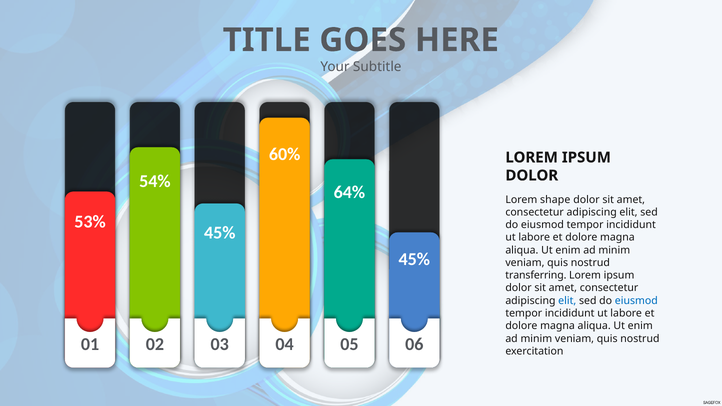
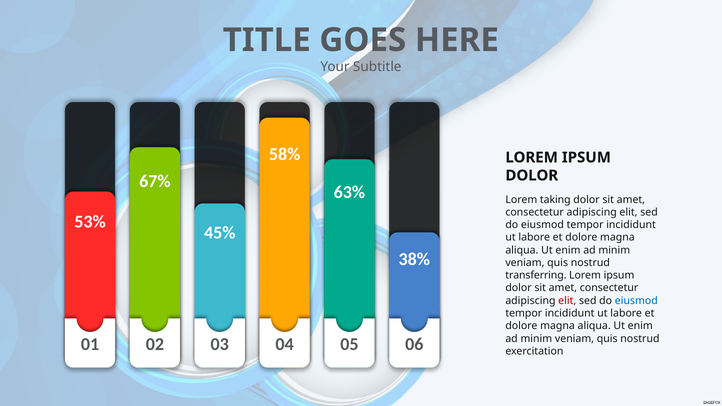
60%: 60% -> 58% (285, 155)
54%: 54% -> 67% (155, 181)
64%: 64% -> 63% (349, 192)
shape: shape -> taking (555, 200)
45%: 45% -> 38% (414, 259)
elit colour: blue -> red (567, 301)
